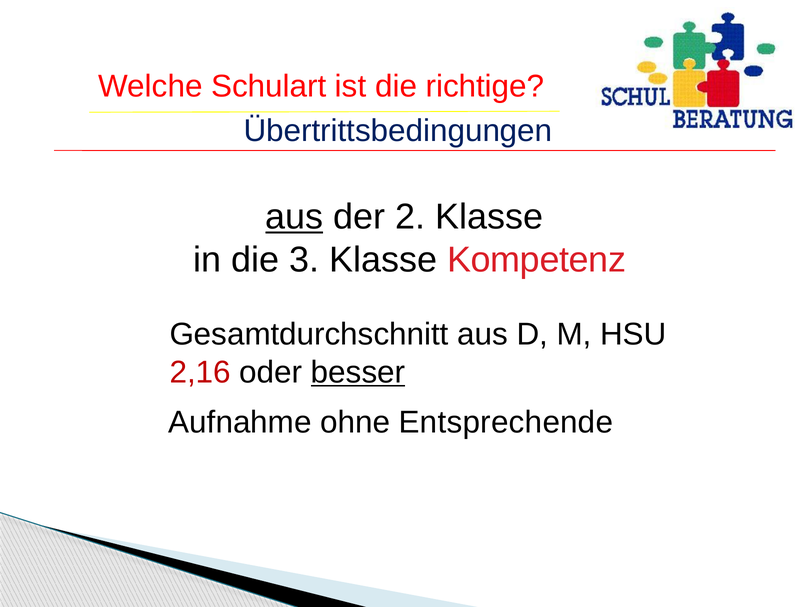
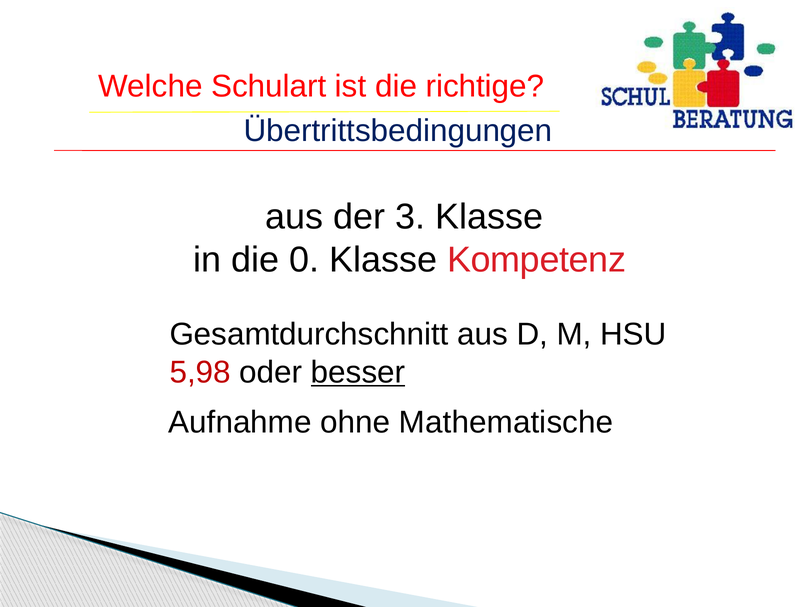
aus underline: present -> none (294, 217)
2: 2 -> 3 (410, 217)
3: 3 -> 0 (304, 260)
2,16: 2,16 -> 5,98 (200, 372)
Entsprechende: Entsprechende -> Mathematische (506, 422)
